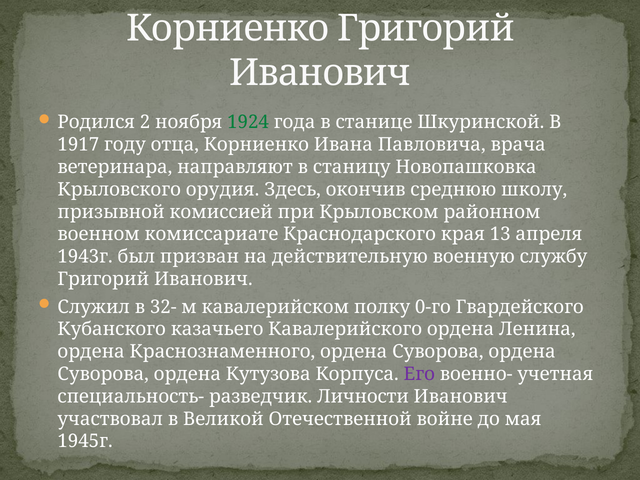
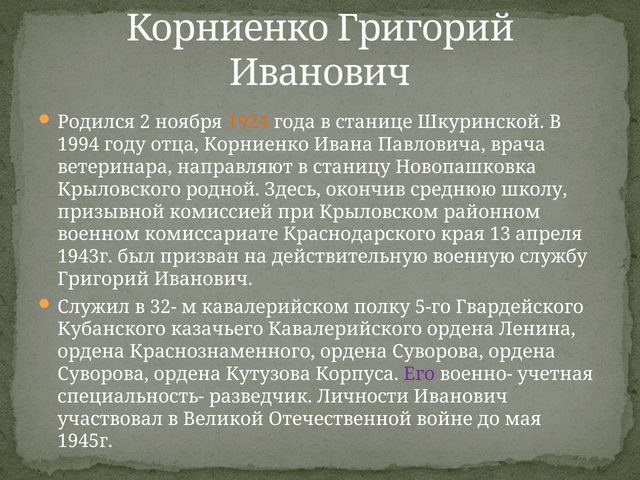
1924 colour: green -> orange (248, 122)
1917: 1917 -> 1994 (78, 145)
орудия: орудия -> родной (223, 190)
0-го: 0-го -> 5-го (433, 307)
